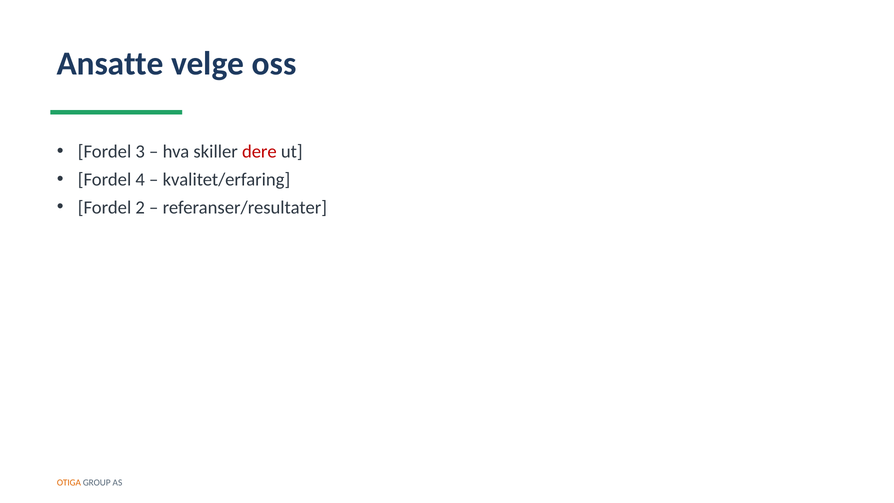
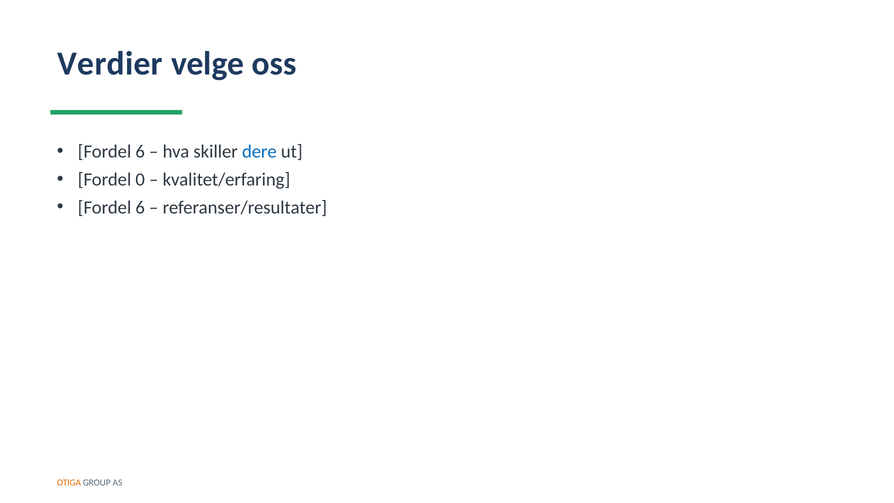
Ansatte: Ansatte -> Verdier (110, 64)
3: 3 -> 6 (140, 151)
dere colour: red -> blue (259, 151)
4: 4 -> 0 (140, 179)
2: 2 -> 6 (140, 207)
